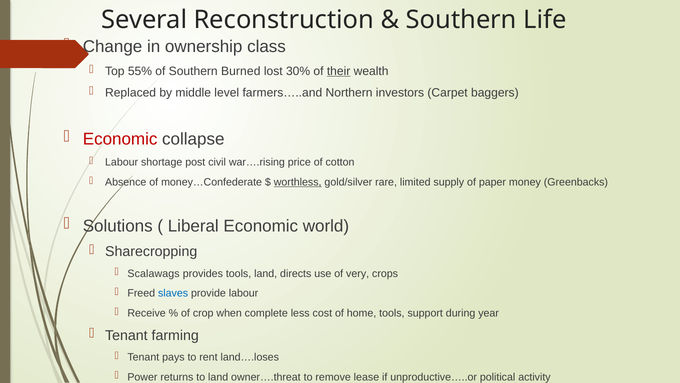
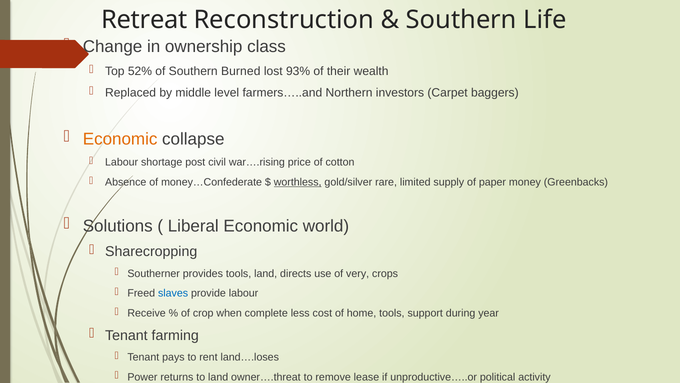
Several: Several -> Retreat (144, 20)
55%: 55% -> 52% (140, 71)
30%: 30% -> 93% (298, 71)
their underline: present -> none (339, 71)
Economic colour: red -> orange (120, 139)
Scalawags: Scalawags -> Southerner (154, 273)
